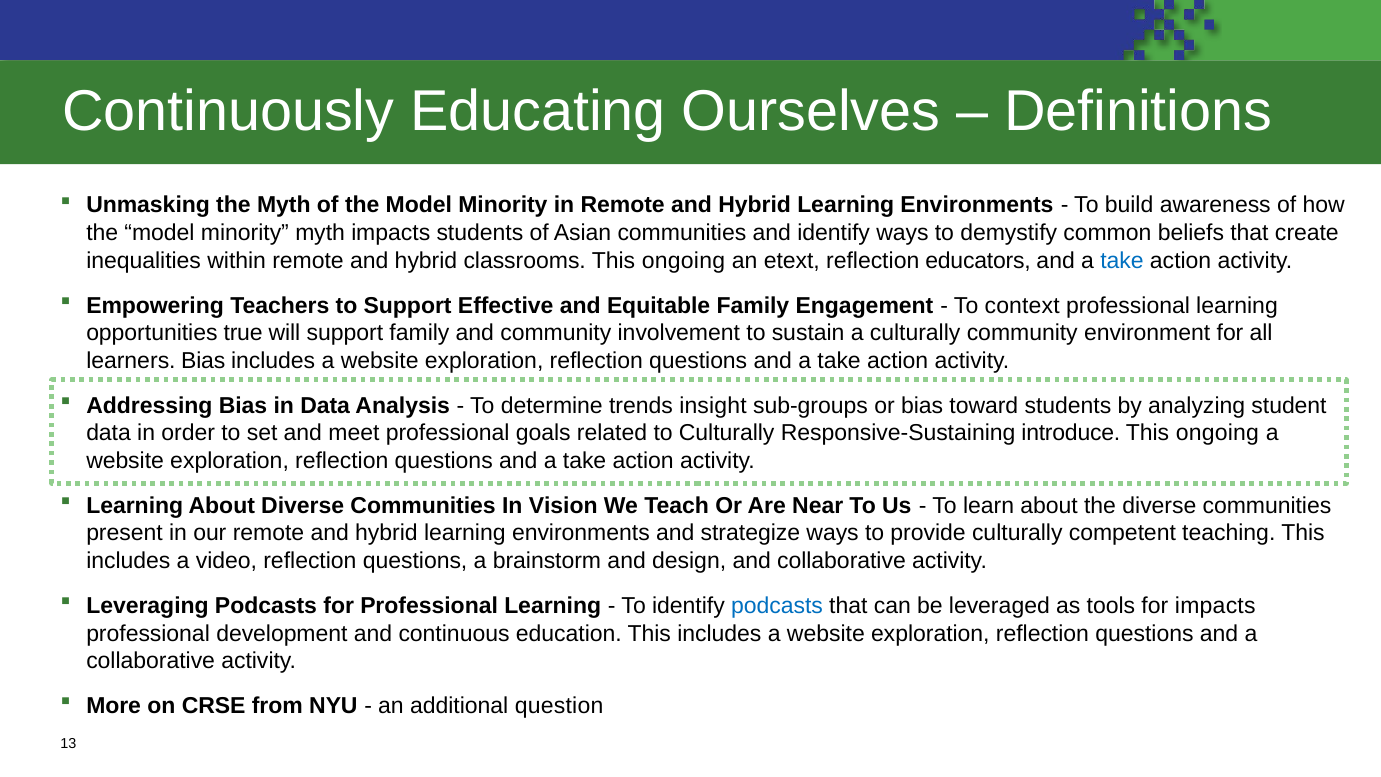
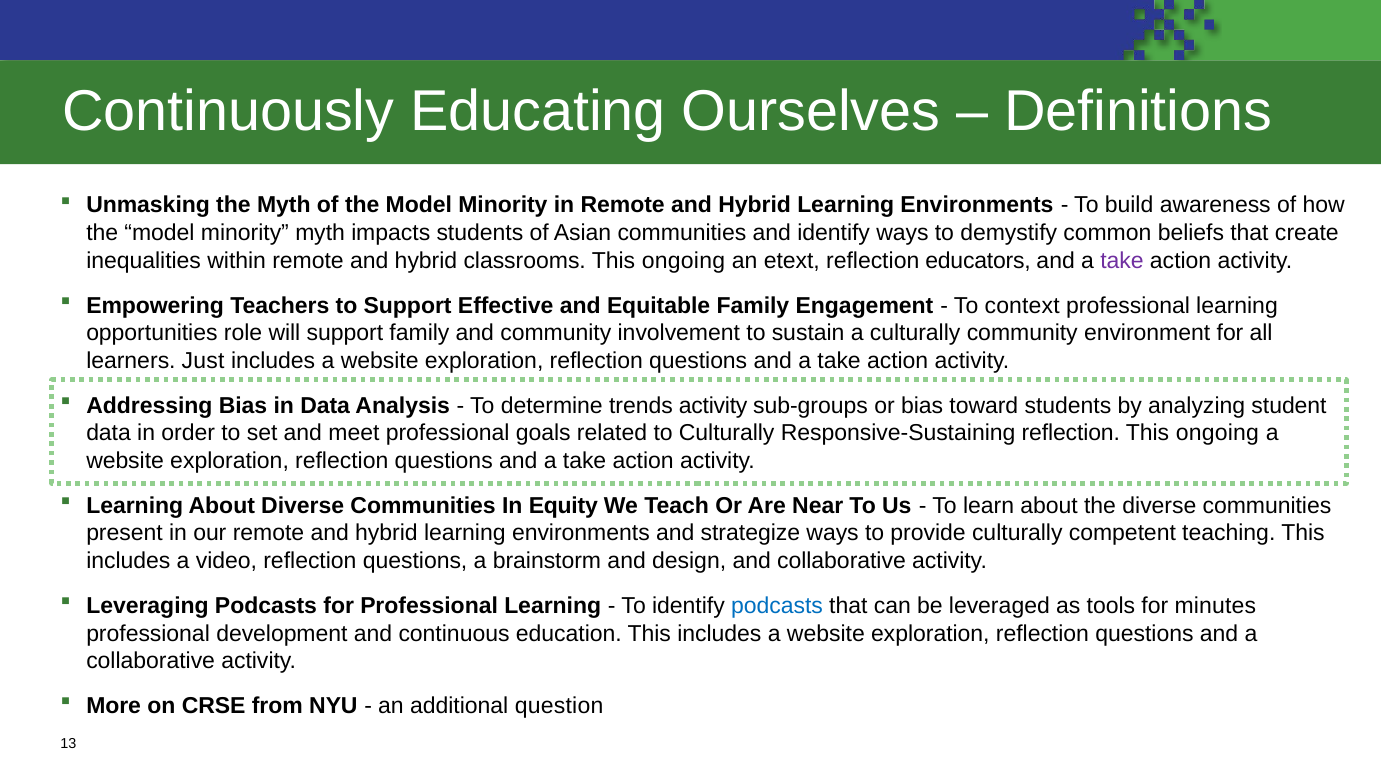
take colour: blue -> purple (1122, 261)
true: true -> role (243, 333)
learners Bias: Bias -> Just (203, 361)
trends insight: insight -> activity (713, 406)
Responsive-Sustaining introduce: introduce -> reflection (1071, 433)
Vision: Vision -> Equity (563, 506)
for impacts: impacts -> minutes (1215, 606)
